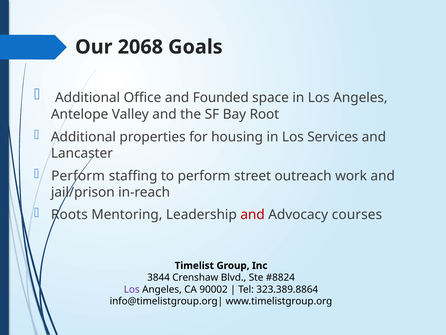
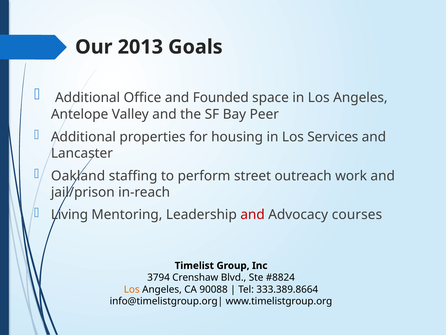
2068: 2068 -> 2013 (140, 47)
Root: Root -> Peer (264, 114)
Perform: Perform -> Oakland (78, 176)
Roots: Roots -> Living (69, 214)
3844: 3844 -> 3794 (159, 277)
Los colour: purple -> orange (132, 289)
90002: 90002 -> 90088 (214, 289)
323.389.8864: 323.389.8864 -> 333.389.8664 (287, 289)
